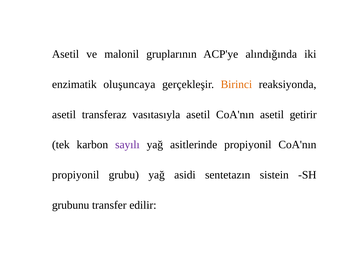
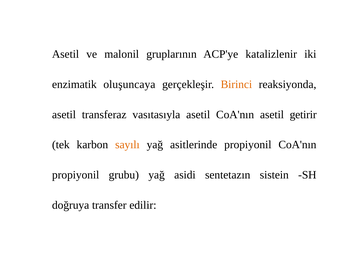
alındığında: alındığında -> katalizlenir (271, 54)
sayılı colour: purple -> orange (127, 145)
grubunu: grubunu -> doğruya (71, 205)
